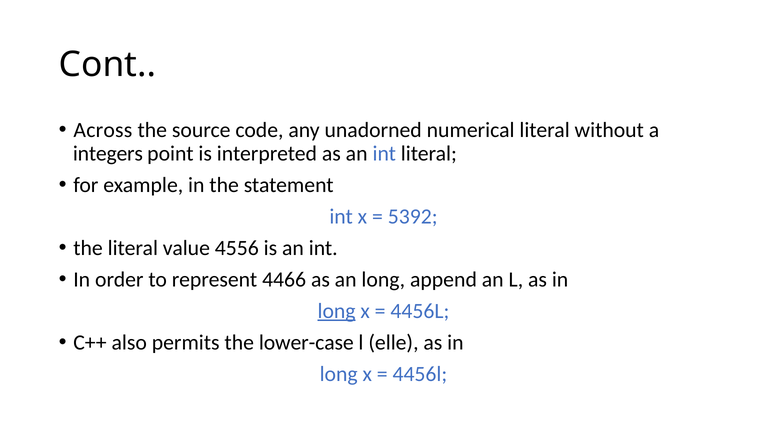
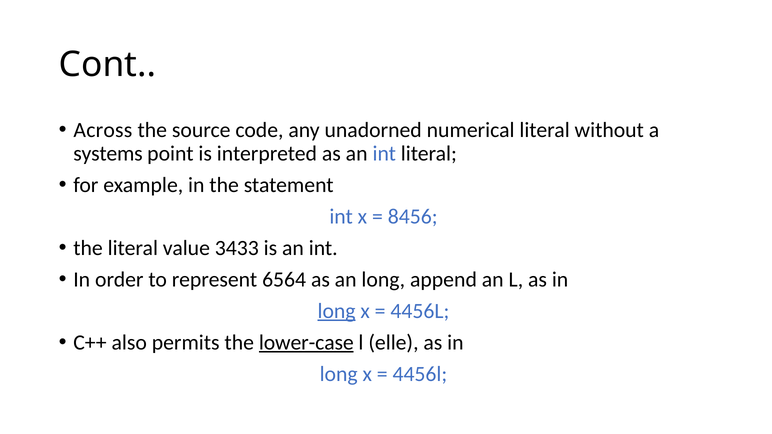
integers: integers -> systems (108, 154)
5392: 5392 -> 8456 (413, 217)
4556: 4556 -> 3433 (237, 248)
4466: 4466 -> 6564 (284, 280)
lower-case underline: none -> present (306, 343)
